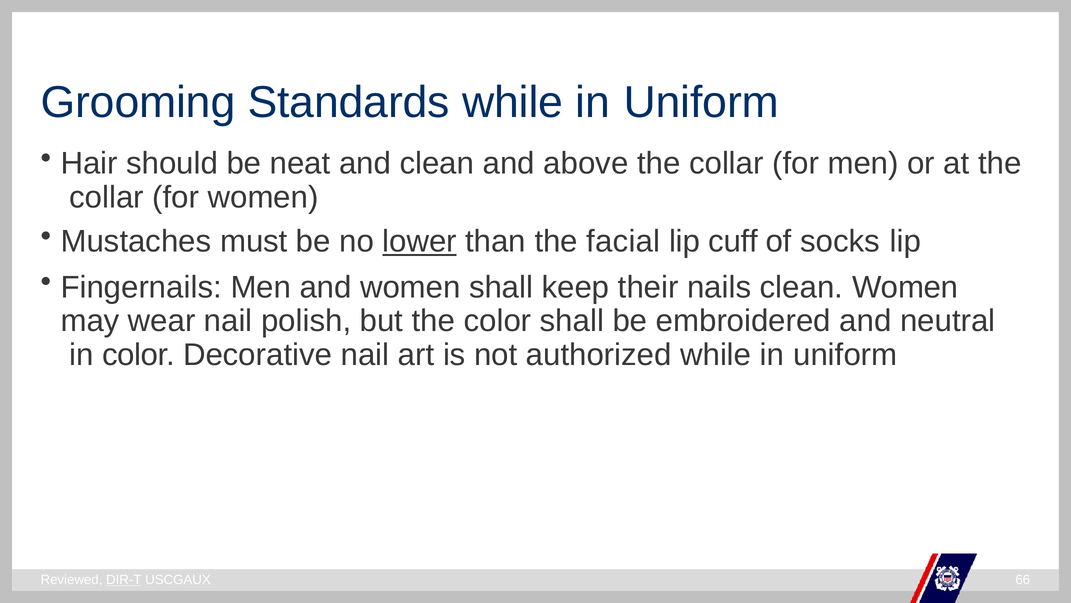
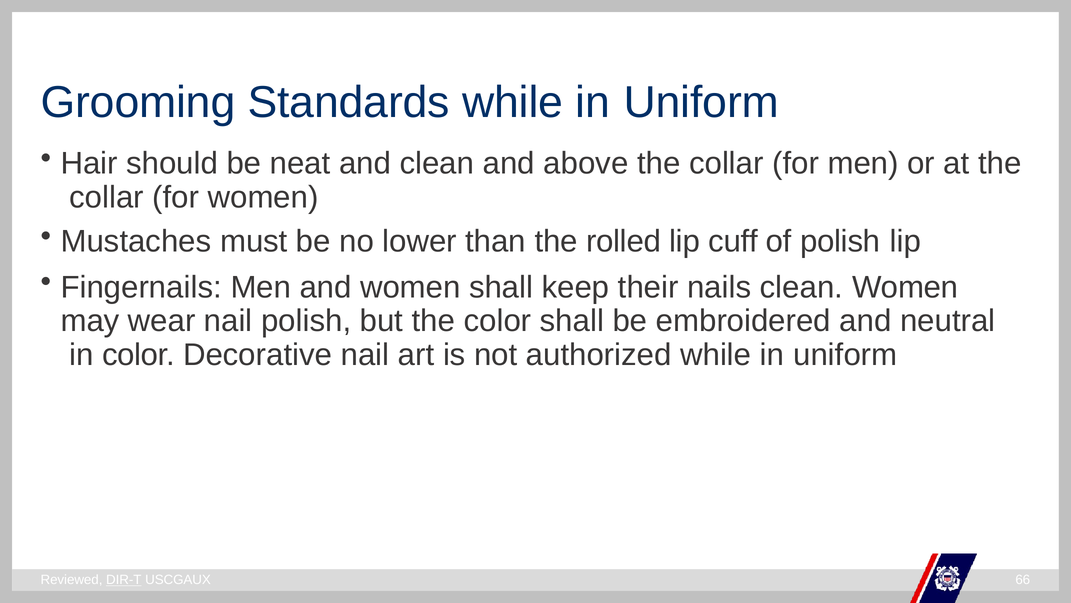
lower underline: present -> none (420, 241)
facial: facial -> rolled (624, 241)
of socks: socks -> polish (840, 241)
